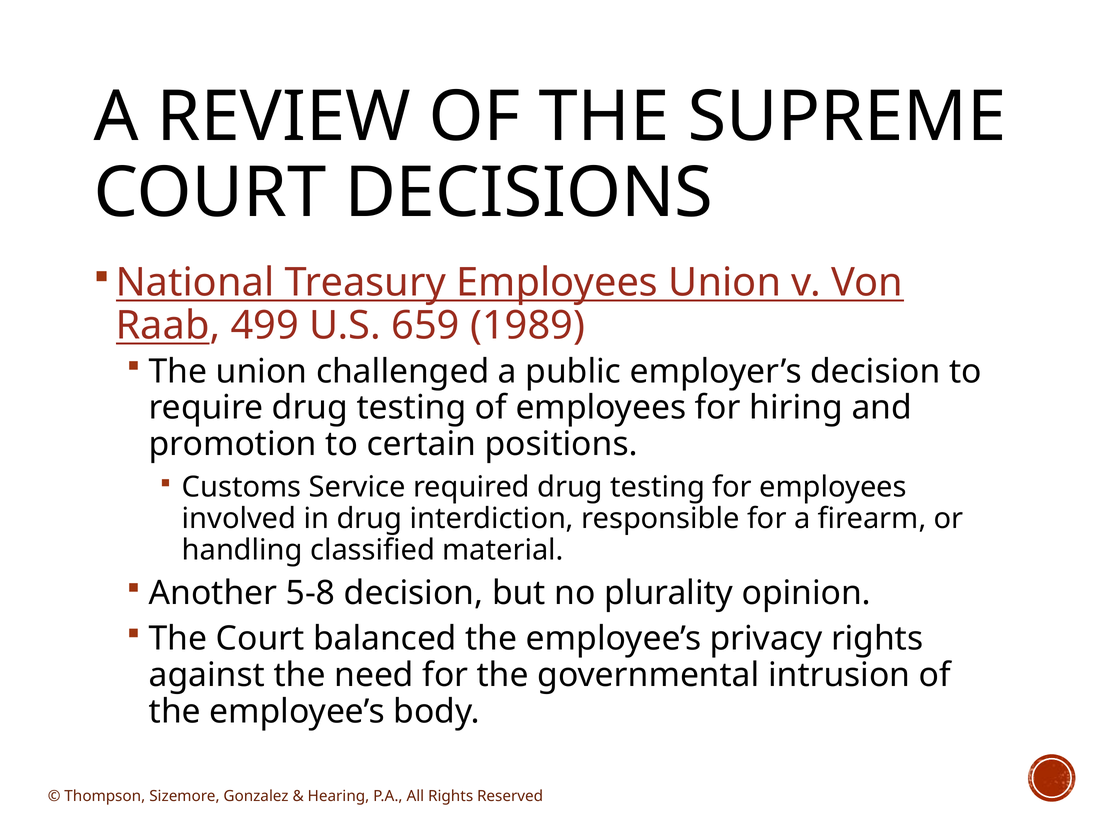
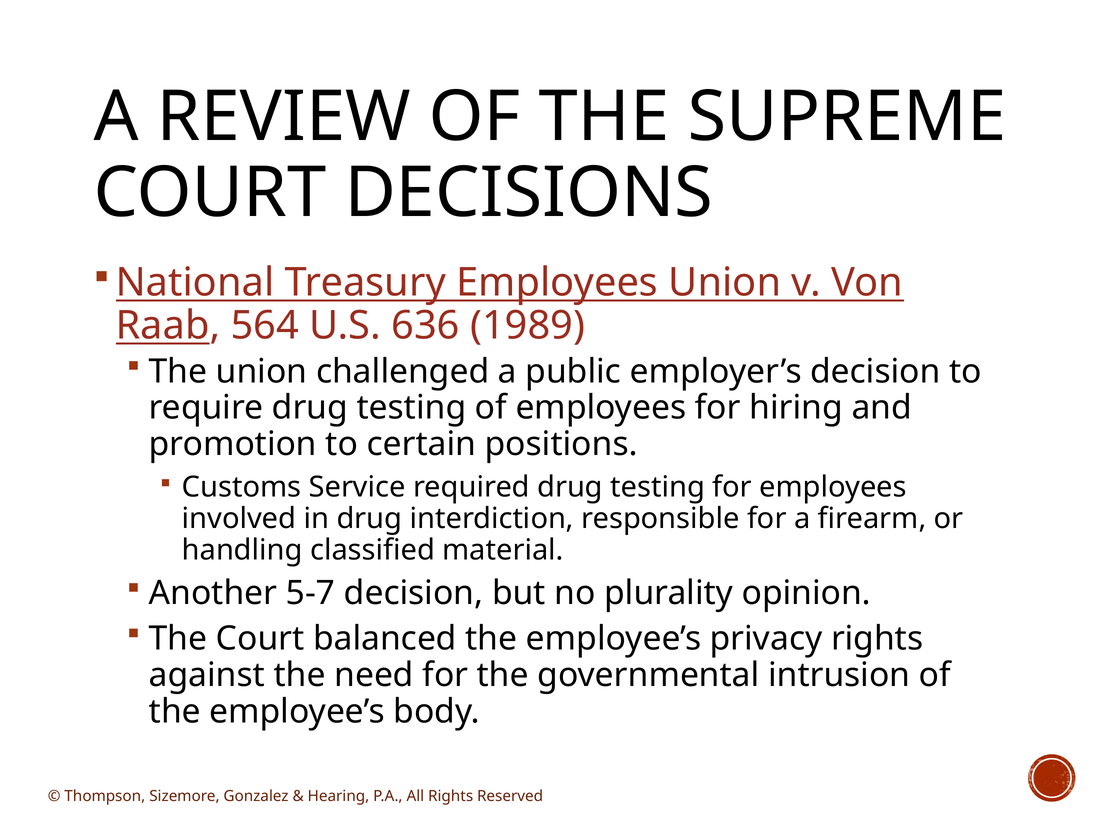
499: 499 -> 564 (265, 326)
659: 659 -> 636 (426, 326)
5-8: 5-8 -> 5-7 (311, 593)
